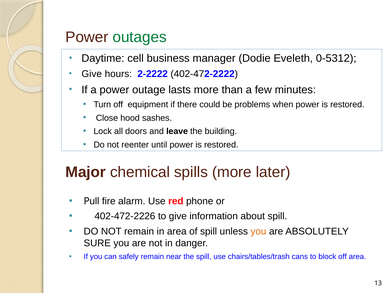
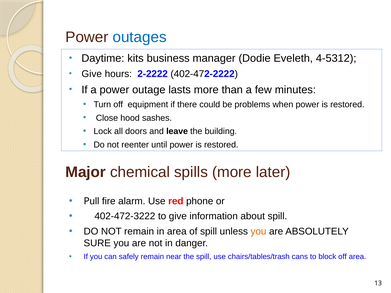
outages colour: green -> blue (140, 37)
cell: cell -> kits (136, 58)
0-5312: 0-5312 -> 4-5312 (336, 58)
402-472-2226: 402-472-2226 -> 402-472-3222 (125, 216)
